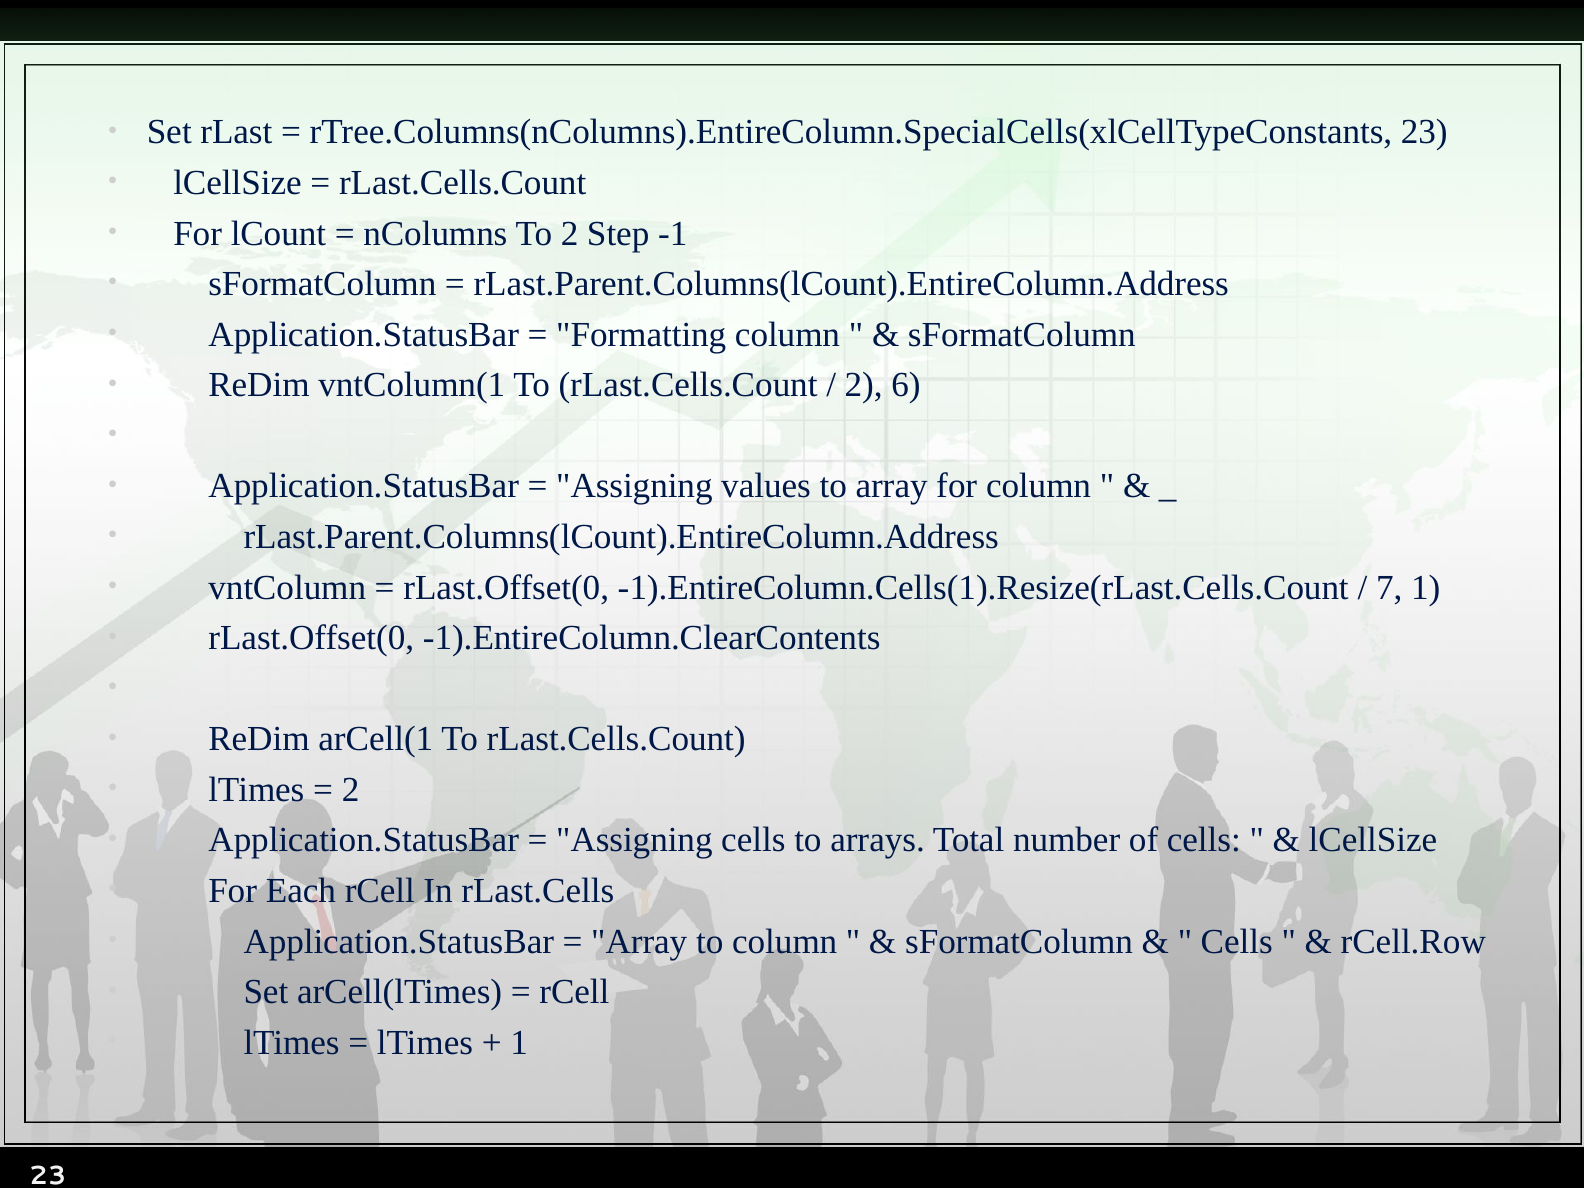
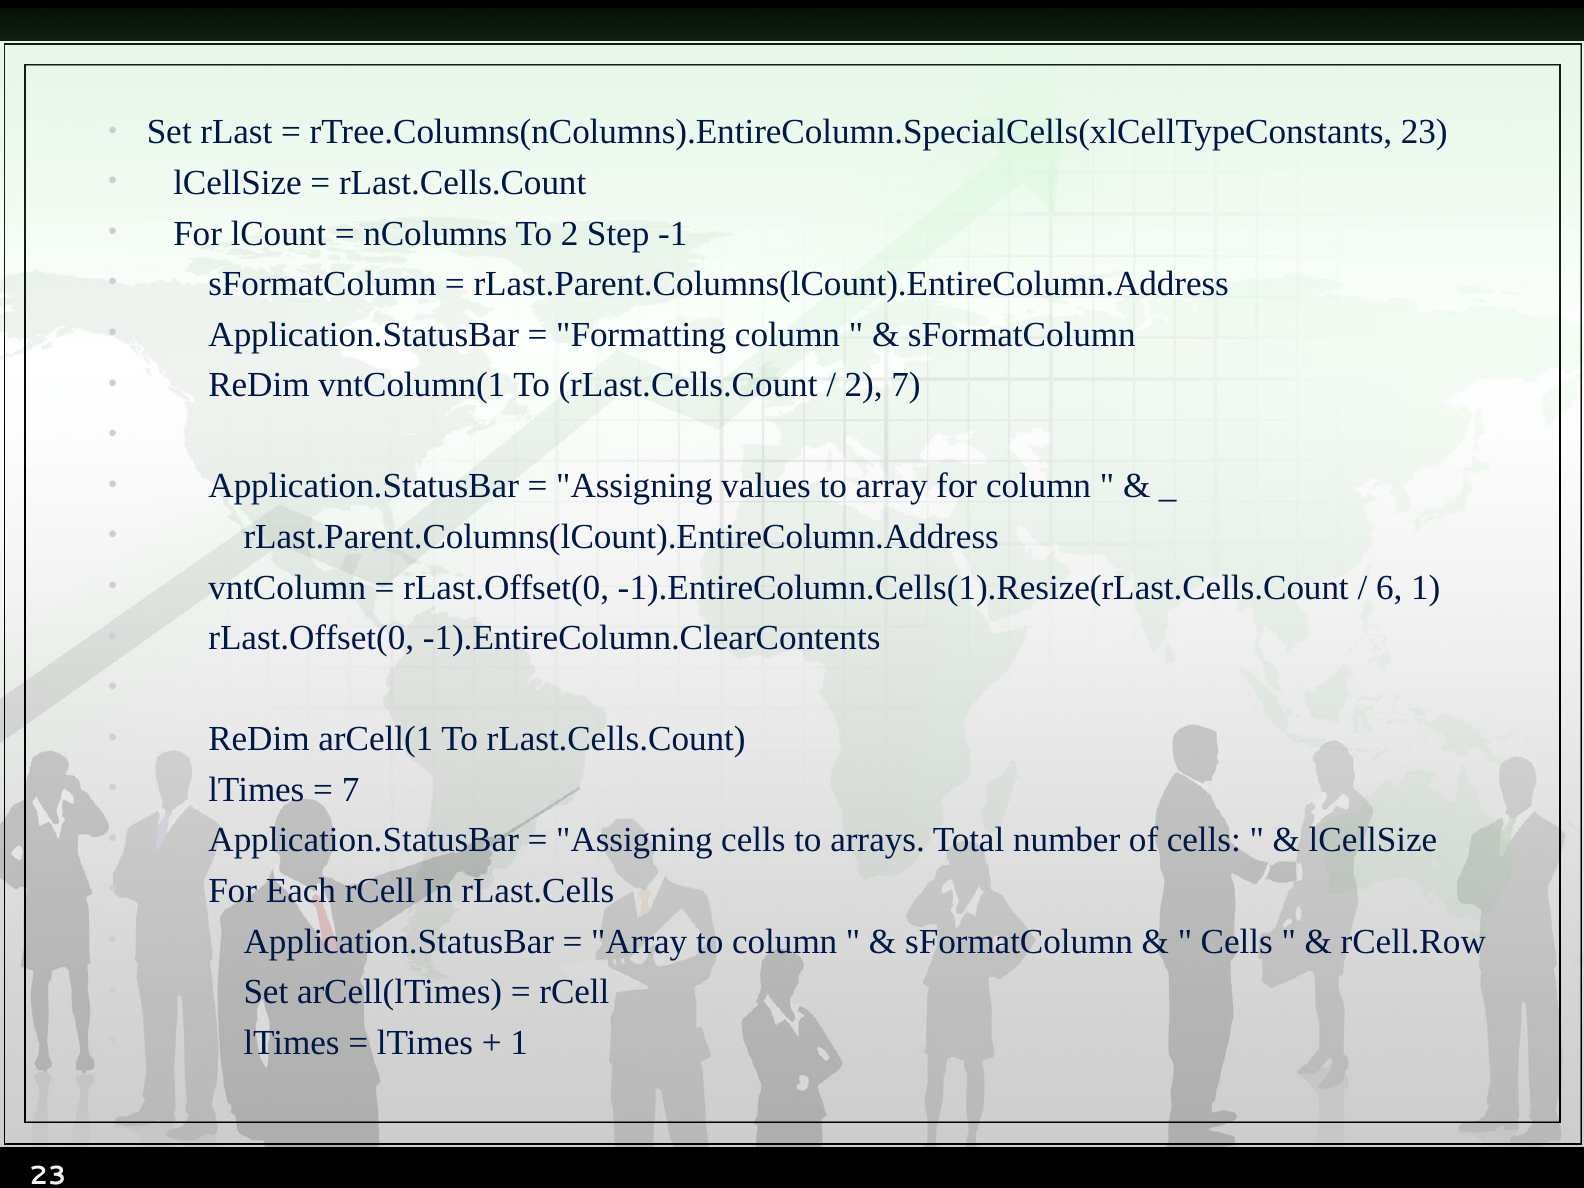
2 6: 6 -> 7 (906, 385)
7: 7 -> 6 (1389, 587)
2: 2 -> 7 (351, 790)
